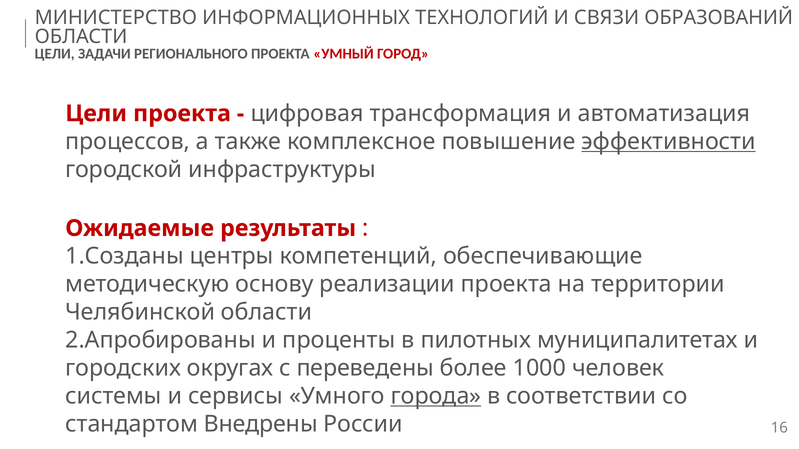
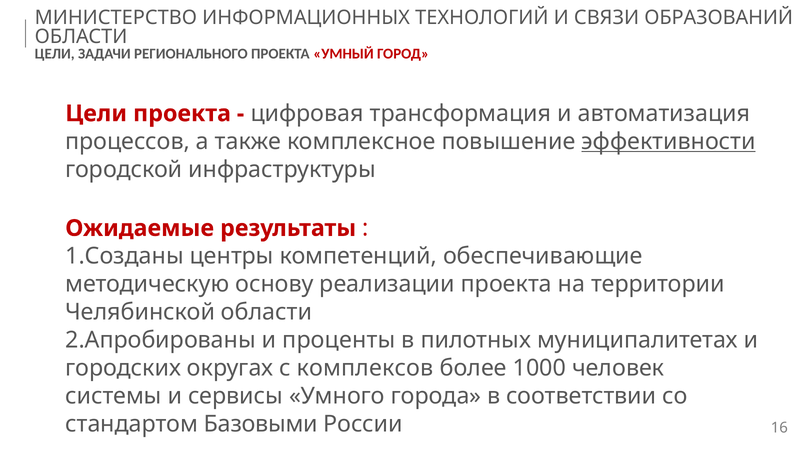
переведены: переведены -> комплексов (365, 368)
города underline: present -> none (436, 396)
Внедрены: Внедрены -> Базовыми (261, 424)
